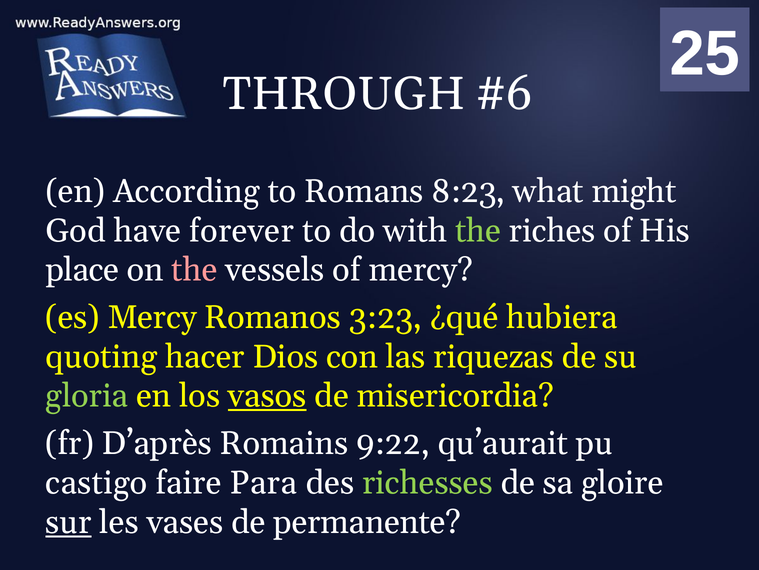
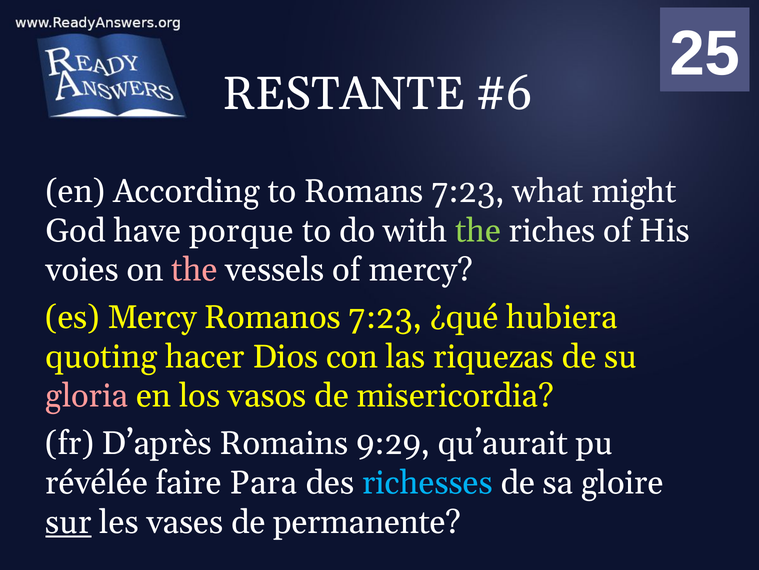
THROUGH: THROUGH -> RESTANTE (344, 94)
Romans 8:23: 8:23 -> 7:23 (468, 191)
forever: forever -> porque (242, 230)
place: place -> voies (82, 270)
Romanos 3:23: 3:23 -> 7:23 (385, 317)
gloria colour: light green -> pink (87, 396)
vasos underline: present -> none (267, 396)
9:22: 9:22 -> 9:29 (393, 443)
castigo: castigo -> révélée (97, 482)
richesses colour: light green -> light blue (427, 482)
